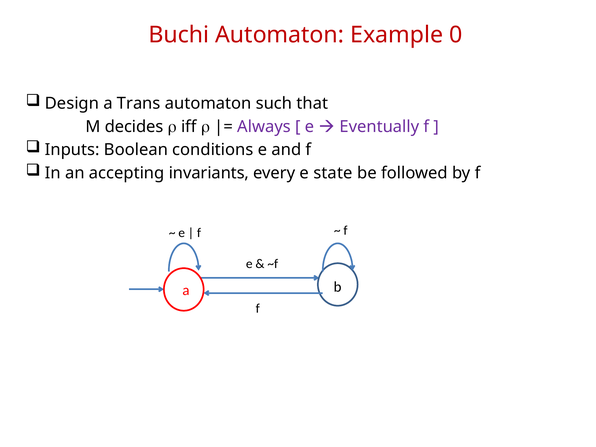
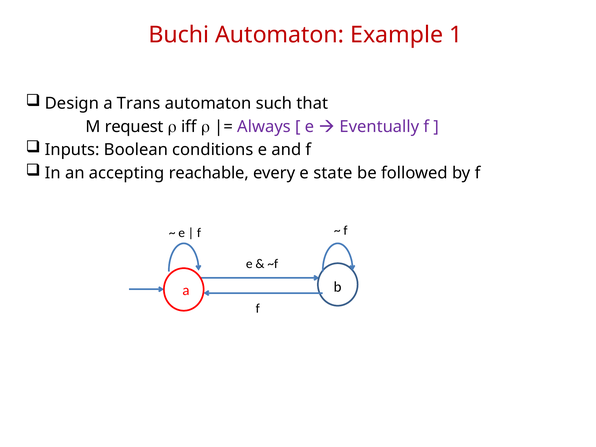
0: 0 -> 1 (456, 35)
decides: decides -> request (134, 127)
invariants: invariants -> reachable (209, 173)
